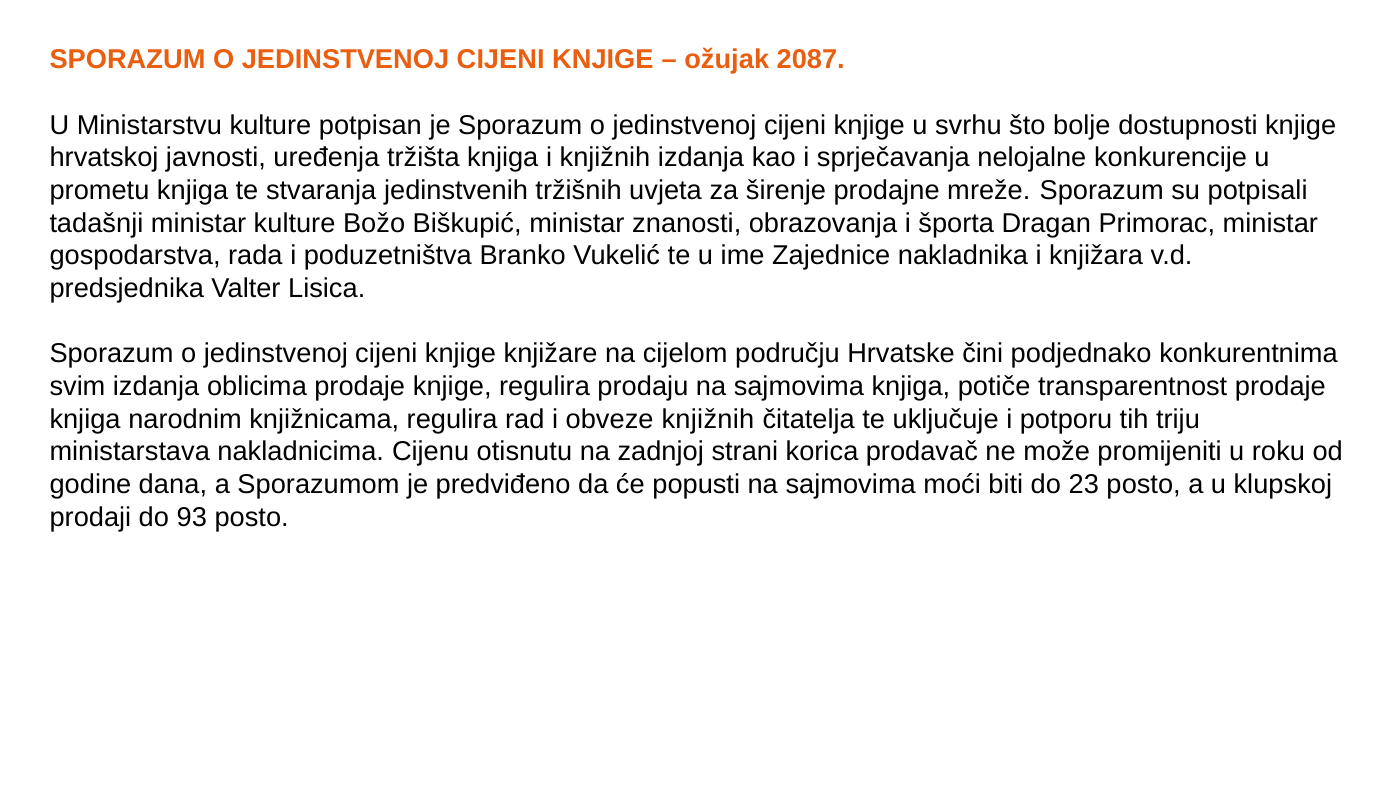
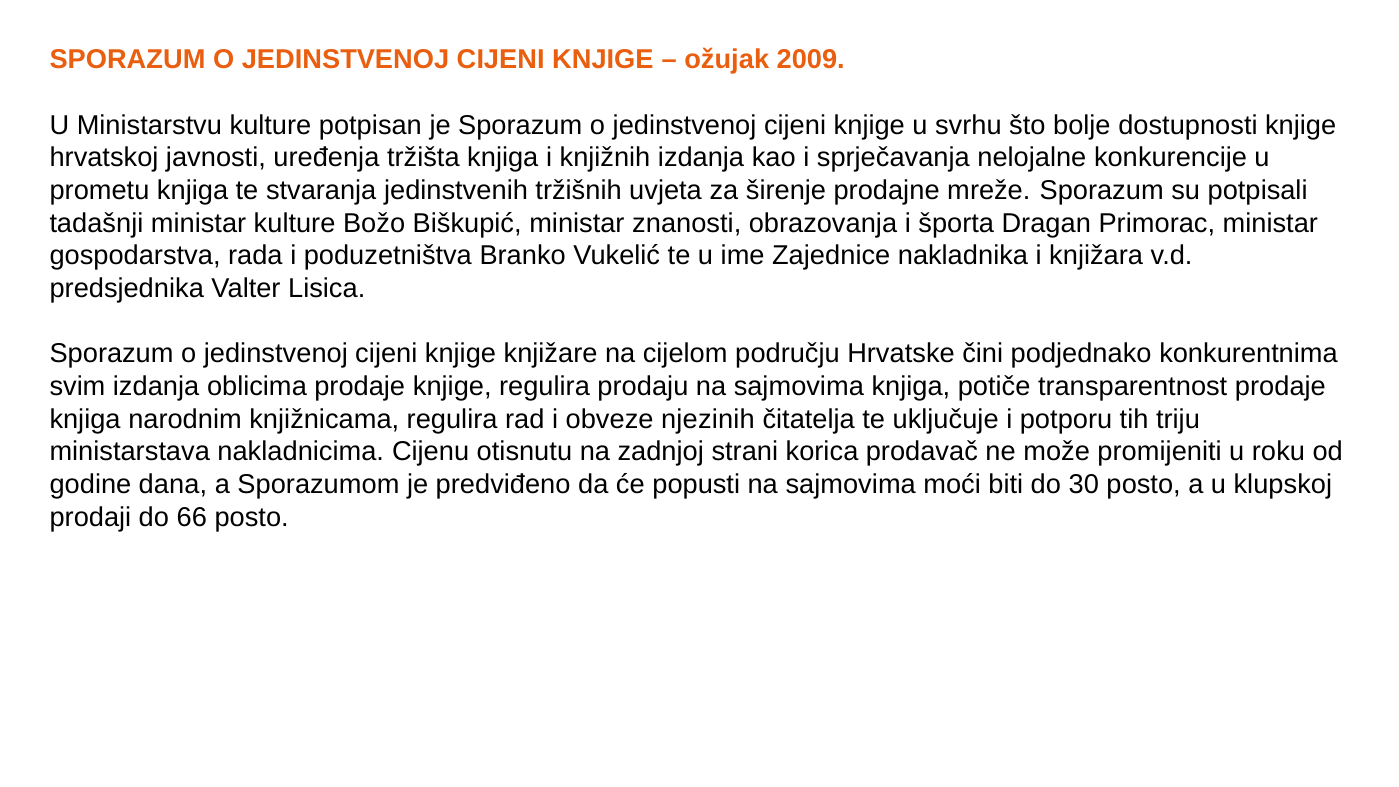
2087: 2087 -> 2009 (811, 60)
obveze knjižnih: knjižnih -> njezinih (708, 419)
23: 23 -> 30 (1084, 485)
93: 93 -> 66 (192, 517)
